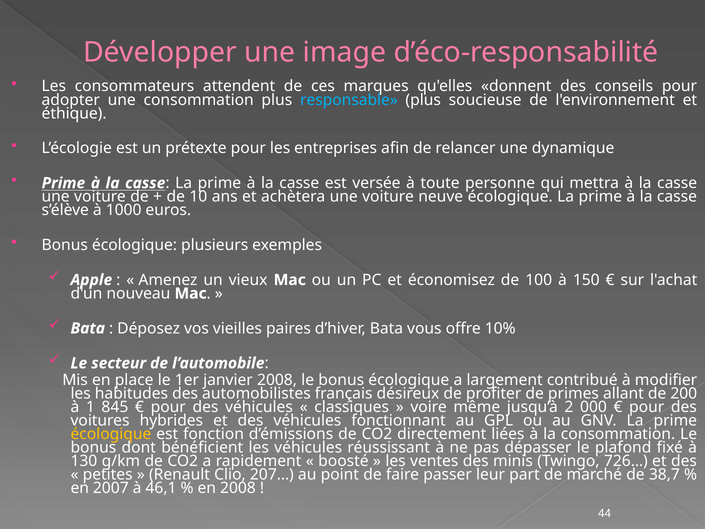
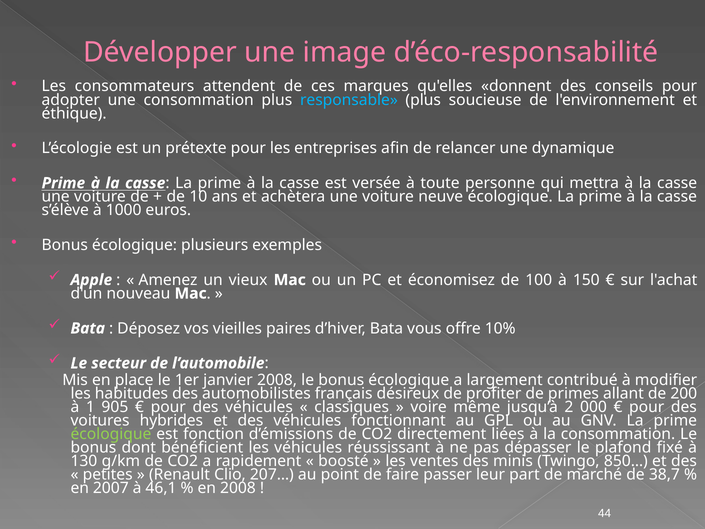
845: 845 -> 905 (115, 407)
écologique colour: yellow -> light green (111, 434)
726…: 726… -> 850… (626, 461)
